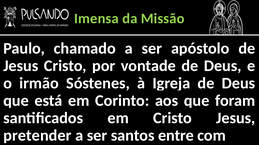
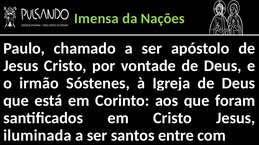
Missão: Missão -> Nações (163, 19)
pretender: pretender -> iluminada (37, 136)
